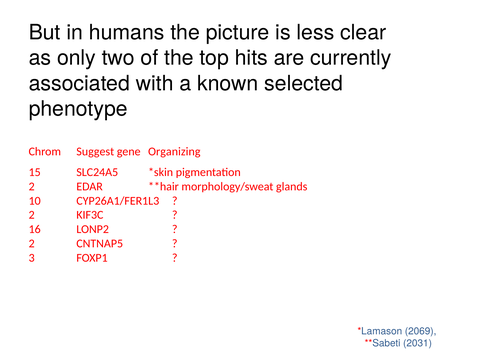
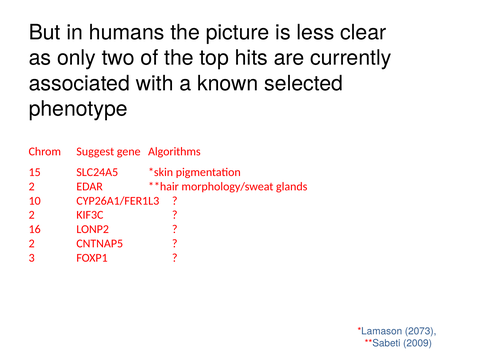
Organizing: Organizing -> Algorithms (174, 152)
2069: 2069 -> 2073 (421, 332)
2031: 2031 -> 2009 (418, 344)
